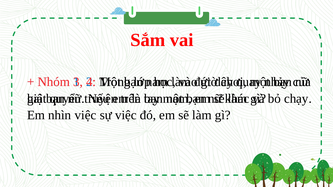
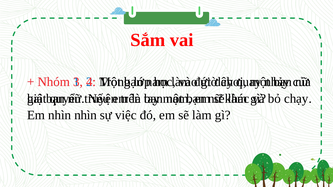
nhìn việc: việc -> nhìn (86, 115)
